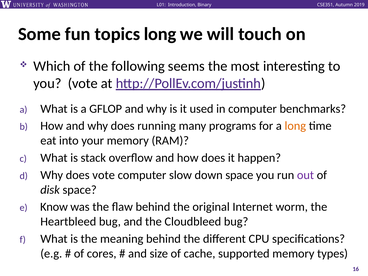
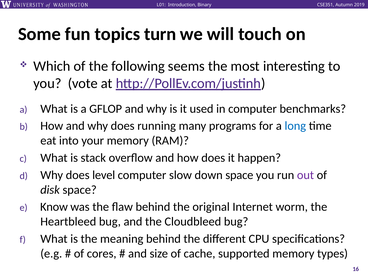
topics long: long -> turn (160, 34)
long colour: orange -> blue (295, 126)
does vote: vote -> level (104, 175)
